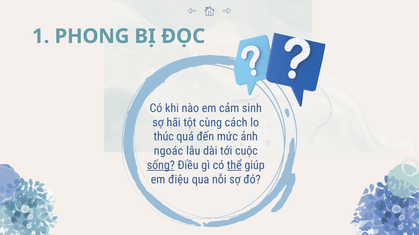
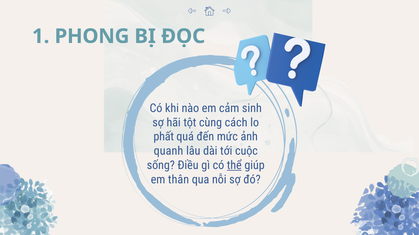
thúc: thúc -> phất (164, 137)
ngoác: ngoác -> quanh (168, 151)
sống underline: present -> none (161, 166)
điệu: điệu -> thân (179, 180)
